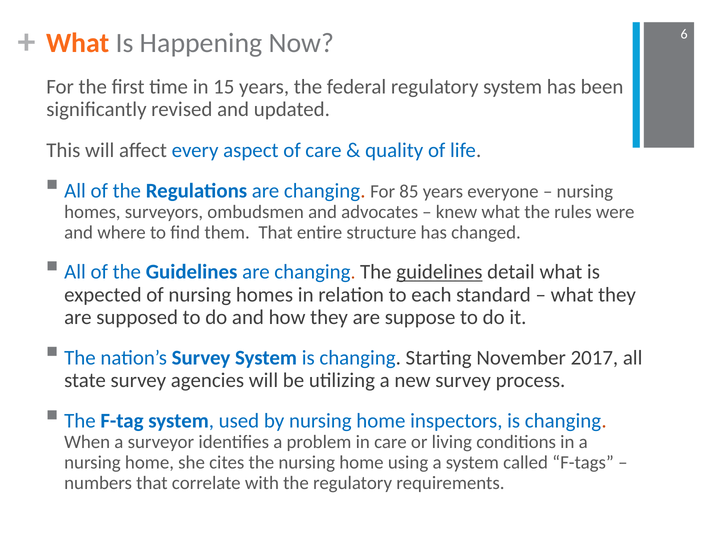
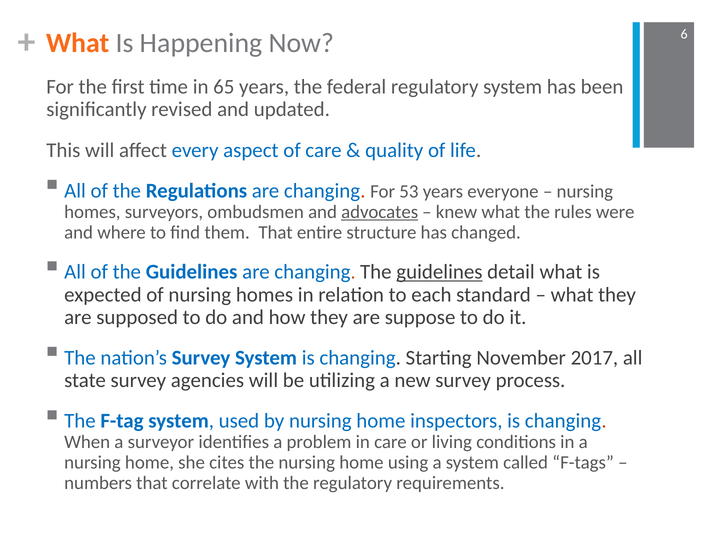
15: 15 -> 65 (224, 87)
85: 85 -> 53 (409, 191)
advocates underline: none -> present (380, 212)
